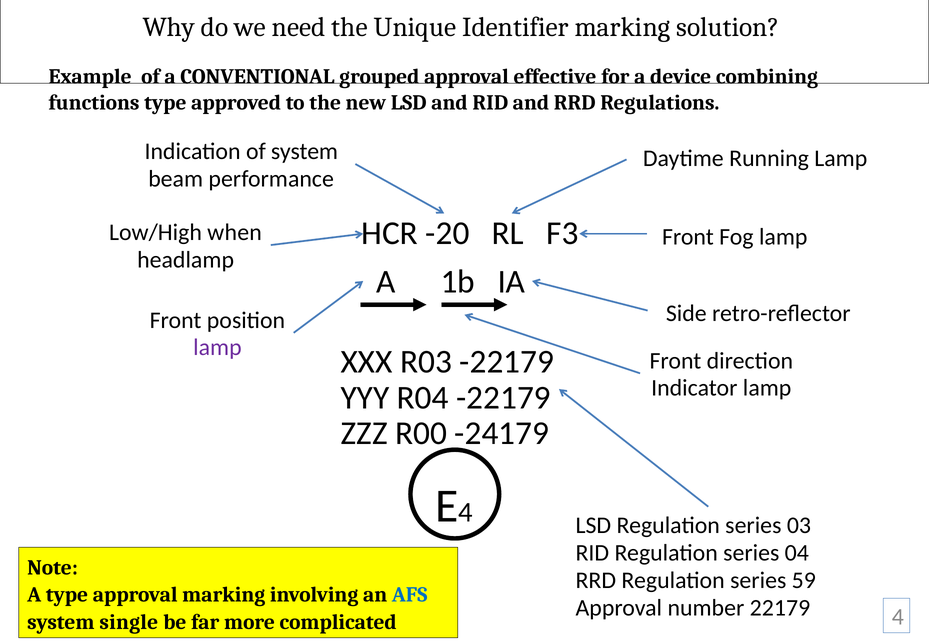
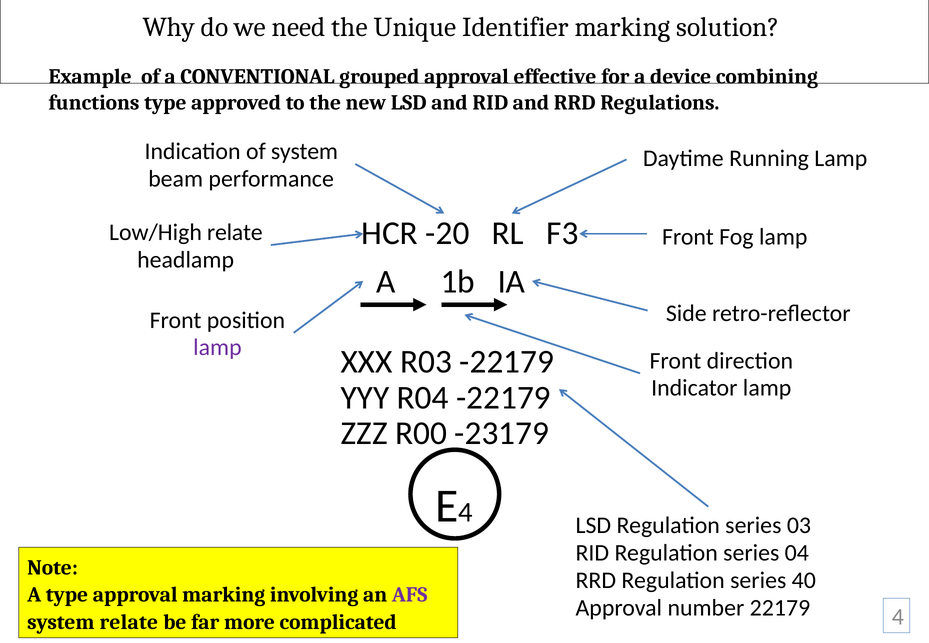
Low/High when: when -> relate (235, 232)
-24179: -24179 -> -23179 (502, 433)
59: 59 -> 40 (804, 580)
AFS colour: blue -> purple (410, 595)
system single: single -> relate (129, 622)
